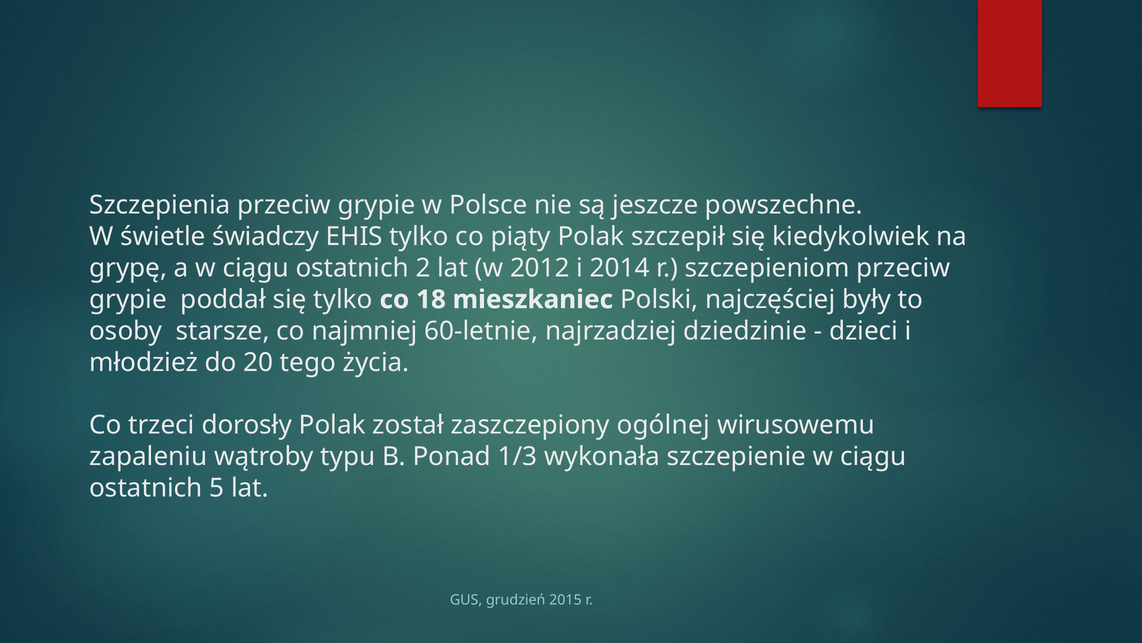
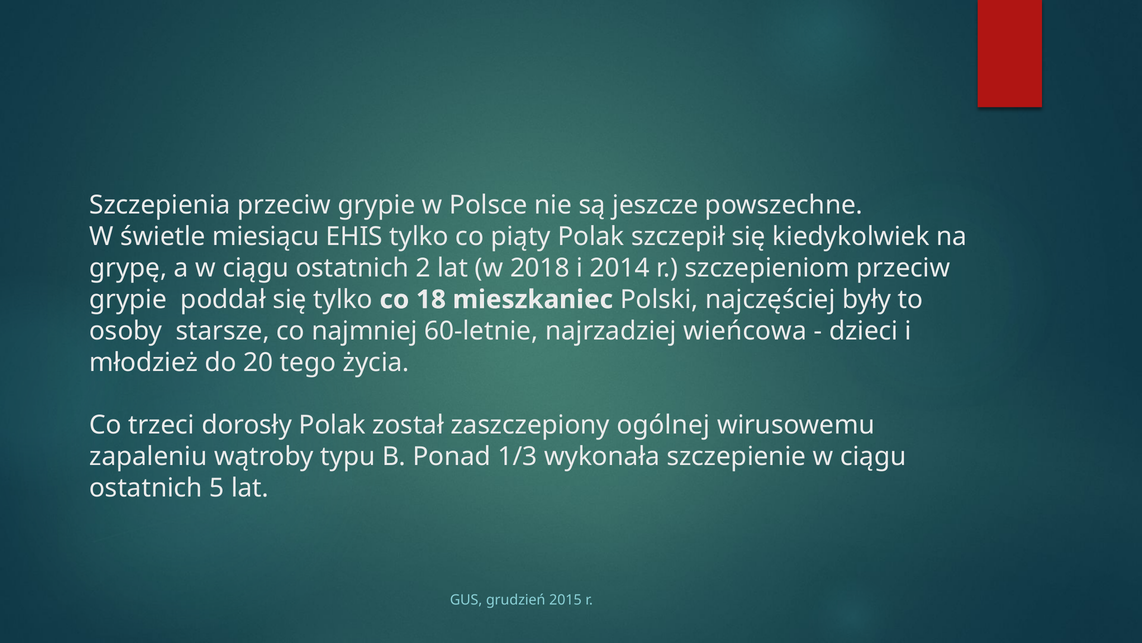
świadczy: świadczy -> miesiącu (266, 237)
2012: 2012 -> 2018 (540, 268)
dziedzinie: dziedzinie -> wieńcowa (745, 331)
